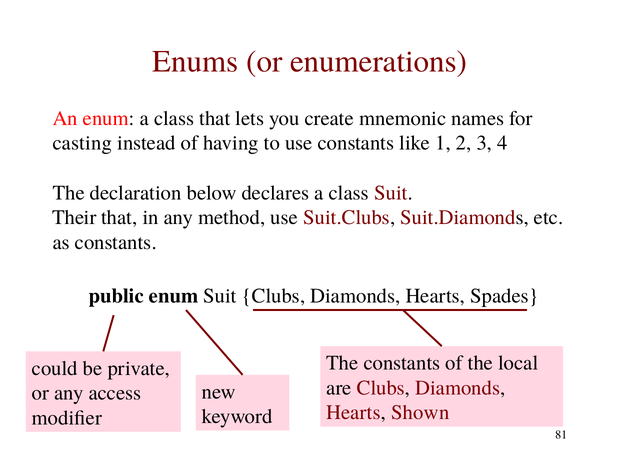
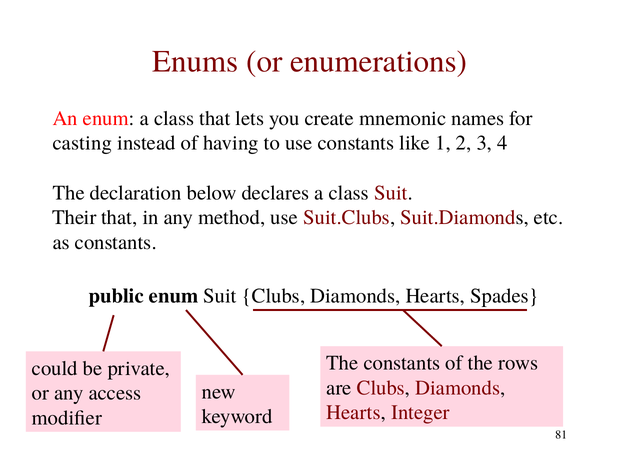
local: local -> rows (518, 363)
Shown: Shown -> Integer (420, 413)
